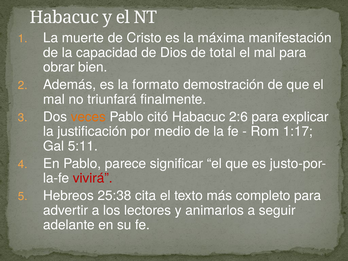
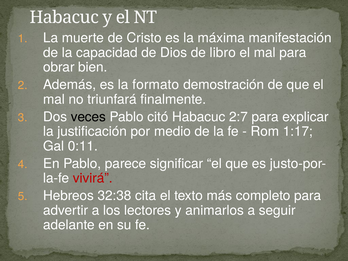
total: total -> libro (223, 53)
veces colour: orange -> black (88, 117)
2:6: 2:6 -> 2:7 (239, 117)
5:11: 5:11 -> 0:11 (83, 146)
25:38: 25:38 -> 32:38 (115, 196)
